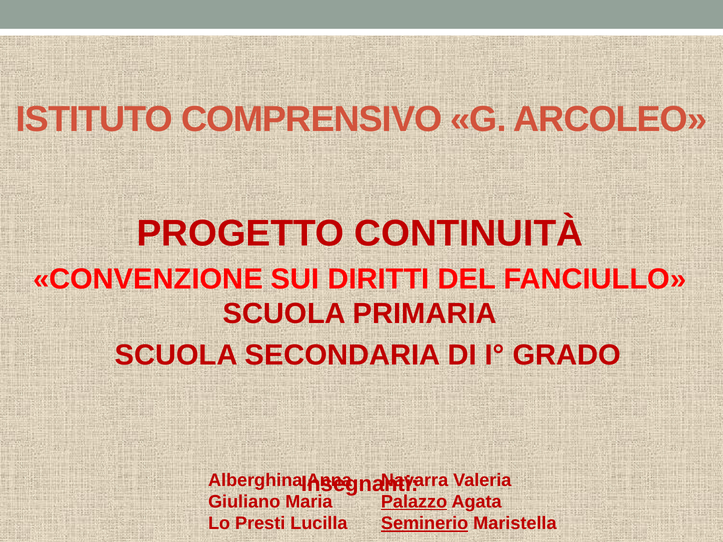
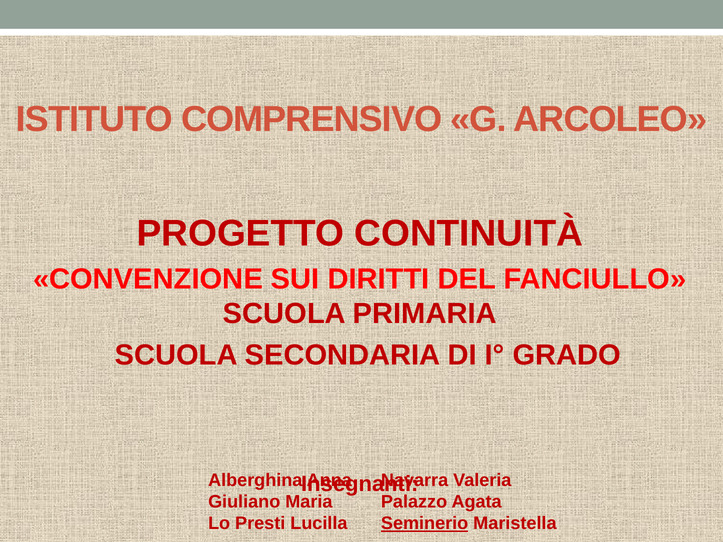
Palazzo underline: present -> none (414, 502)
